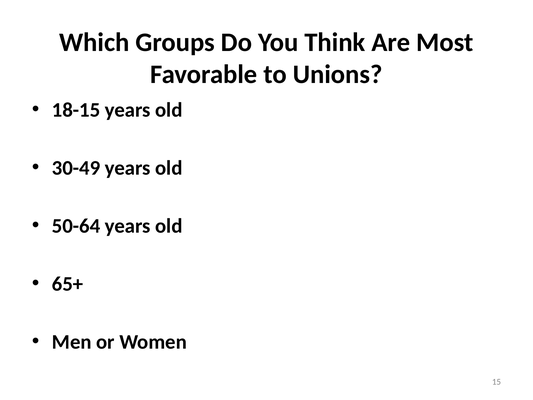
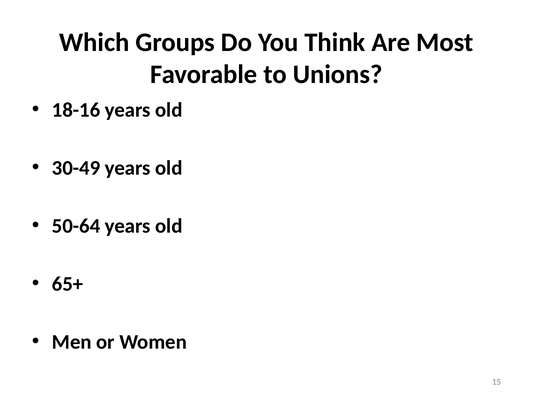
18-15: 18-15 -> 18-16 (76, 110)
